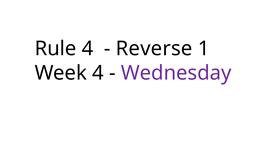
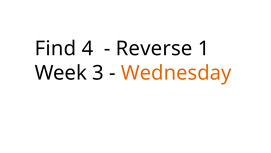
Rule: Rule -> Find (55, 48)
Week 4: 4 -> 3 (98, 73)
Wednesday colour: purple -> orange (176, 73)
